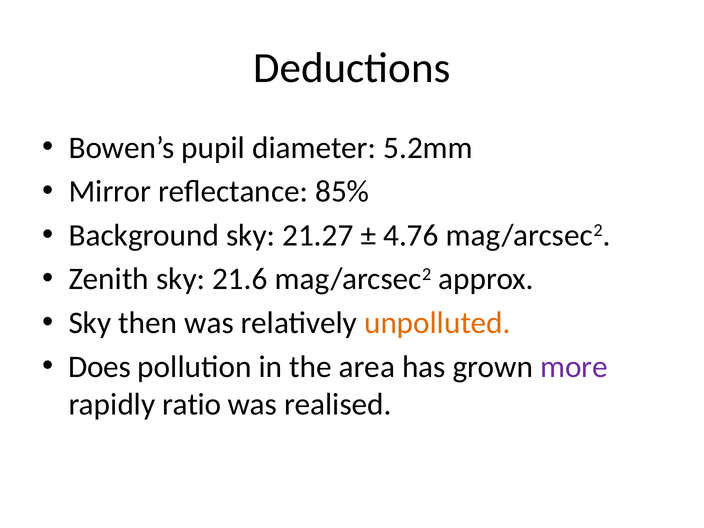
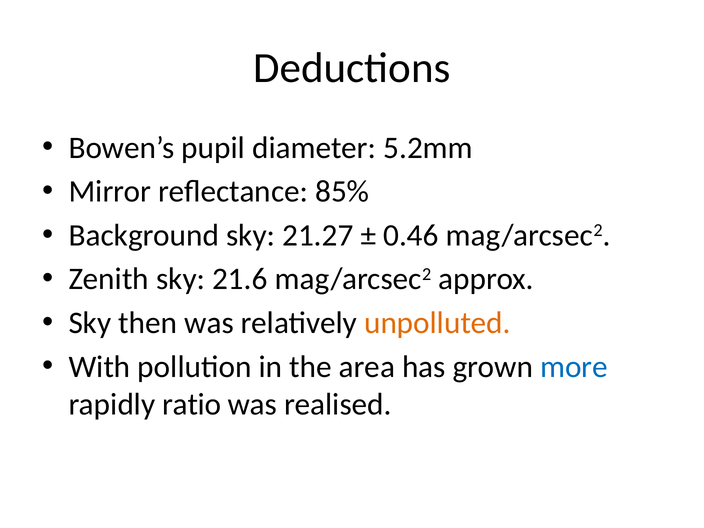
4.76: 4.76 -> 0.46 (411, 235)
Does: Does -> With (100, 367)
more colour: purple -> blue (574, 367)
